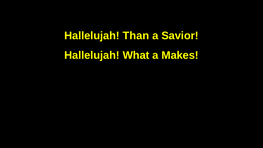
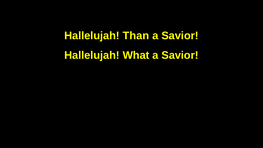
What a Makes: Makes -> Savior (180, 55)
